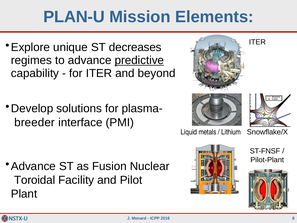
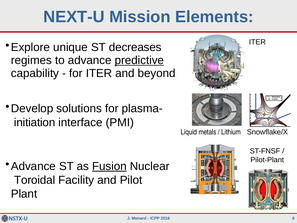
PLAN-U: PLAN-U -> NEXT-U (74, 17)
breeder: breeder -> initiation (35, 122)
Fusion underline: none -> present (109, 166)
